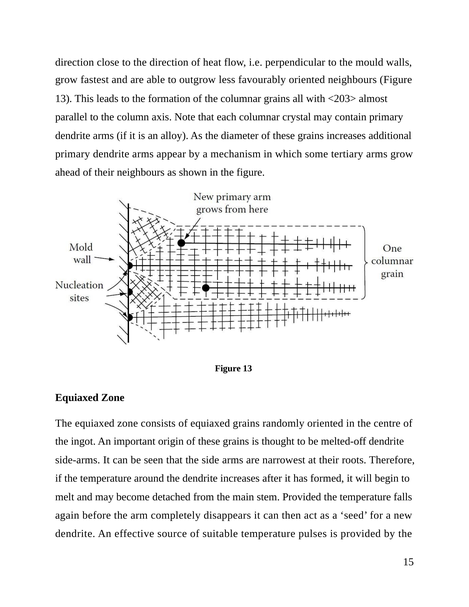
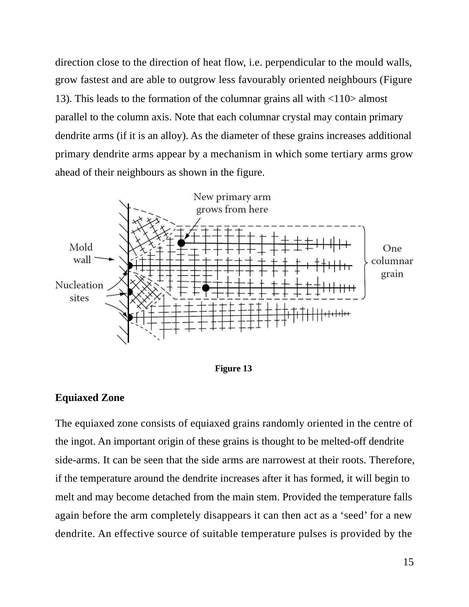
<203>: <203> -> <110> (342, 98)
